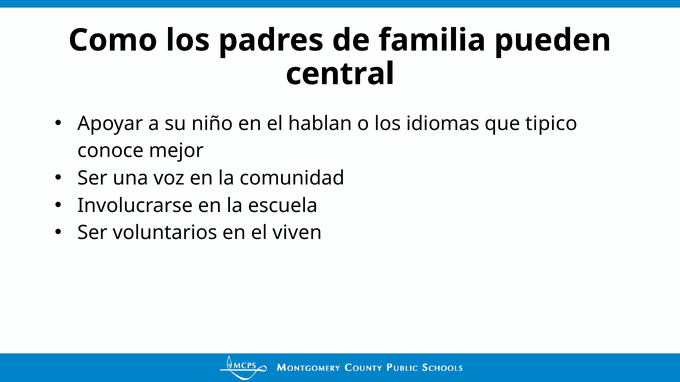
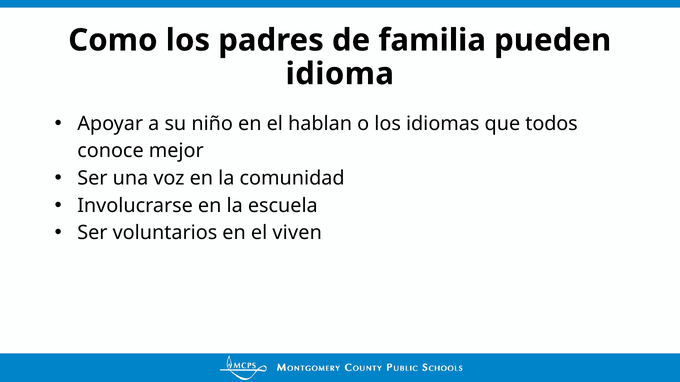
central: central -> idioma (340, 74)
tipico: tipico -> todos (552, 124)
